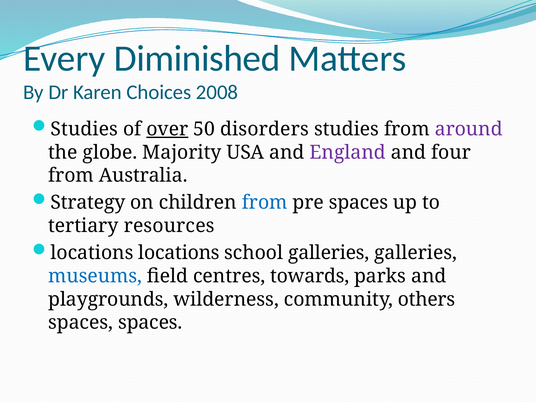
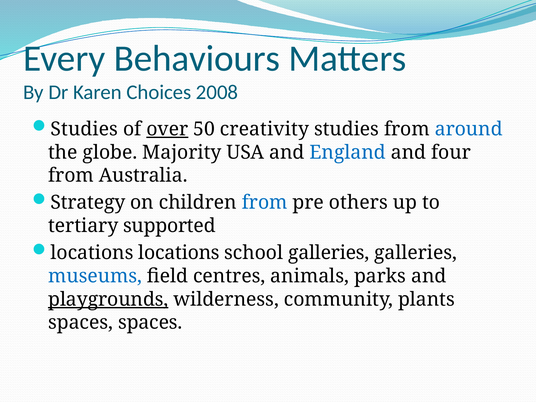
Diminished: Diminished -> Behaviours (197, 59)
disorders: disorders -> creativity (264, 129)
around colour: purple -> blue (469, 129)
England colour: purple -> blue (348, 152)
pre spaces: spaces -> others (358, 203)
resources: resources -> supported (169, 226)
towards: towards -> animals (310, 276)
playgrounds underline: none -> present (108, 299)
others: others -> plants (426, 299)
